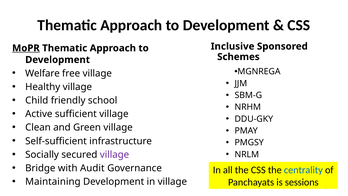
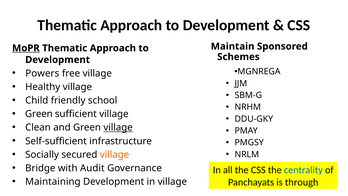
Inclusive: Inclusive -> Maintain (233, 46)
Welfare: Welfare -> Powers (42, 73)
Active: Active -> Green (39, 114)
village underline: none -> present (118, 127)
village colour: purple -> orange (115, 154)
sessions: sessions -> through (302, 182)
